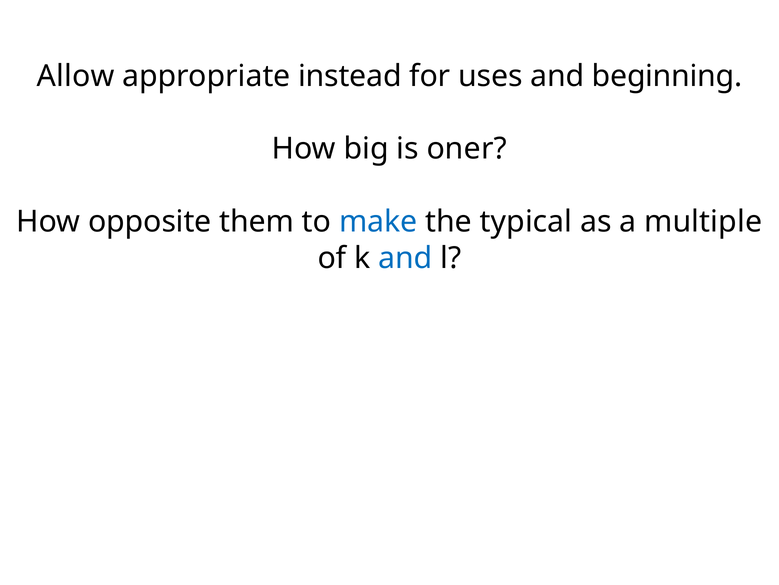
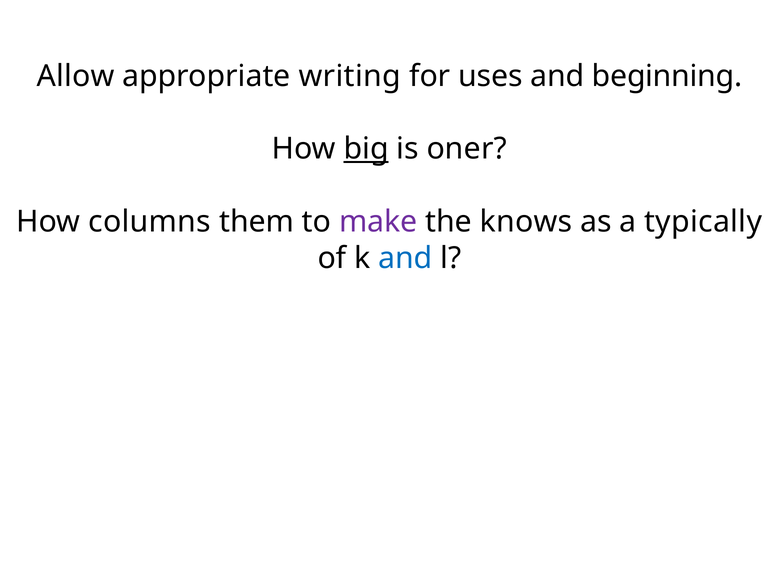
instead: instead -> writing (350, 76)
big underline: none -> present (366, 149)
opposite: opposite -> columns (150, 222)
make colour: blue -> purple (378, 222)
typical: typical -> knows (526, 222)
multiple: multiple -> typically (703, 222)
